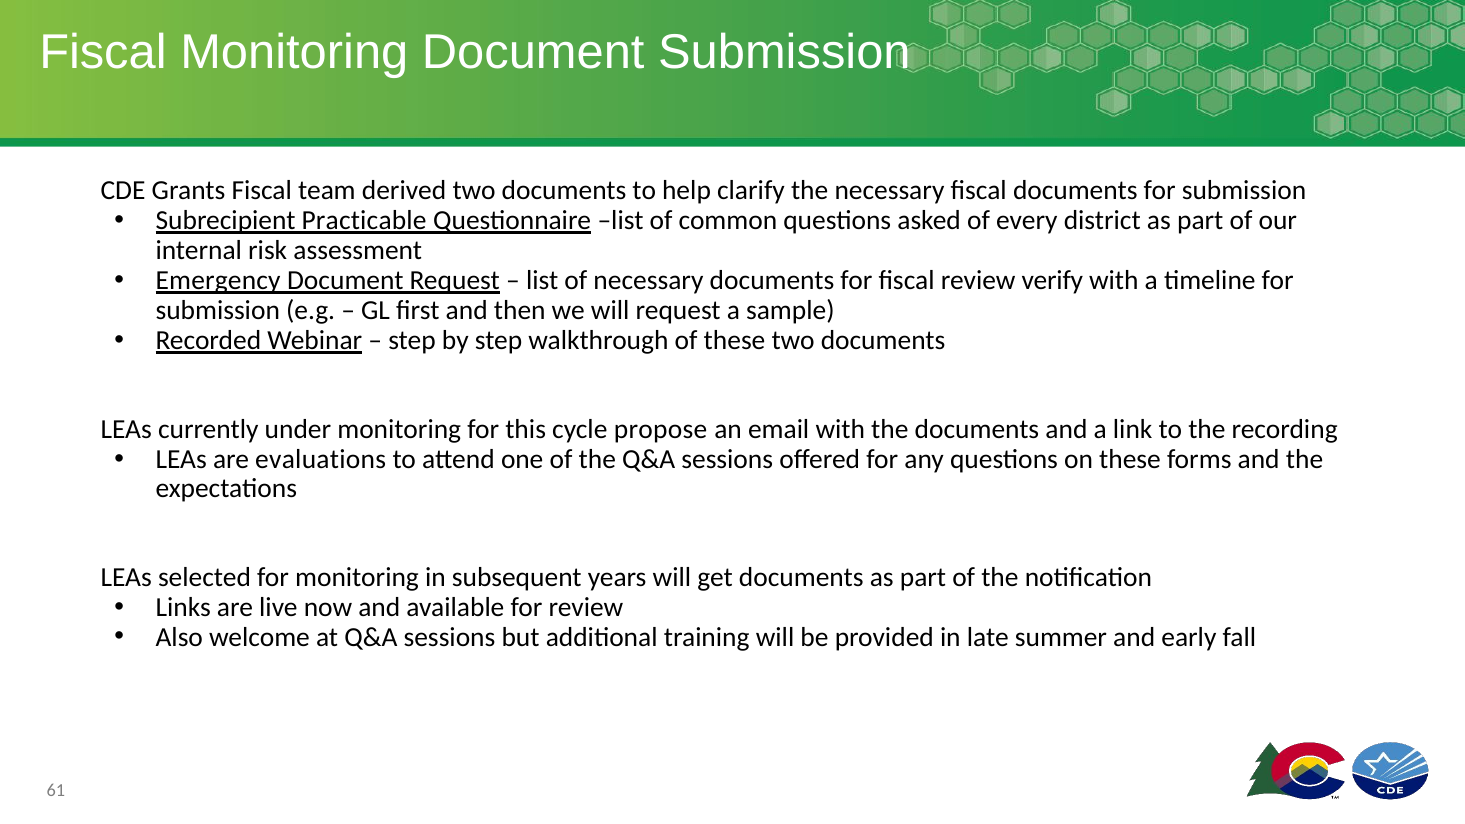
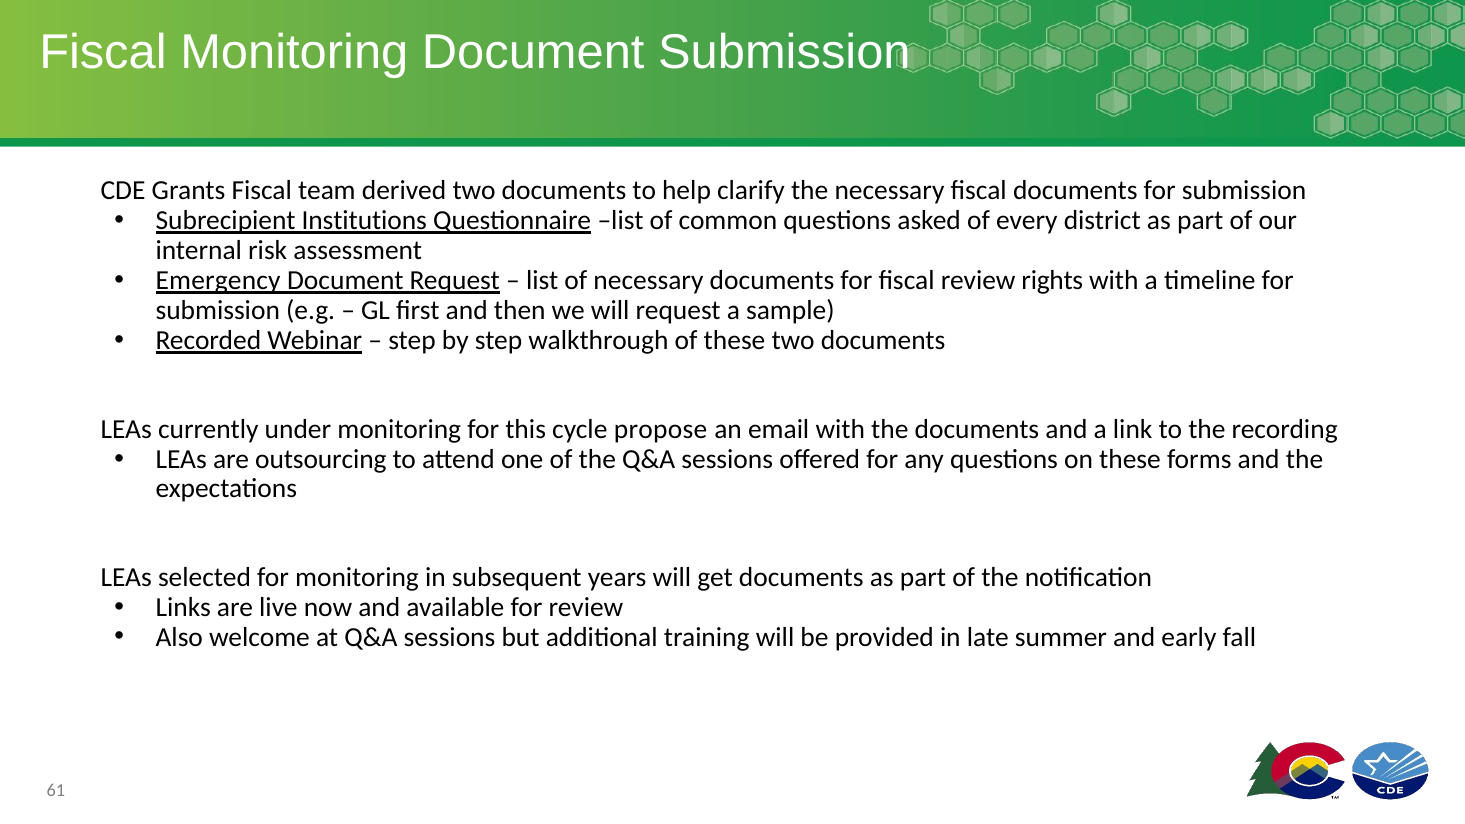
Practicable: Practicable -> Institutions (364, 221)
verify: verify -> rights (1052, 280)
evaluations: evaluations -> outsourcing (321, 459)
